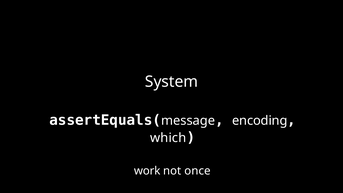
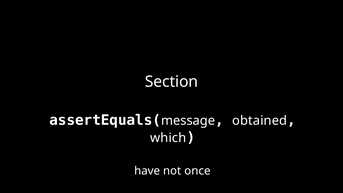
System: System -> Section (172, 82)
encoding: encoding -> obtained (260, 121)
work: work -> have (147, 171)
